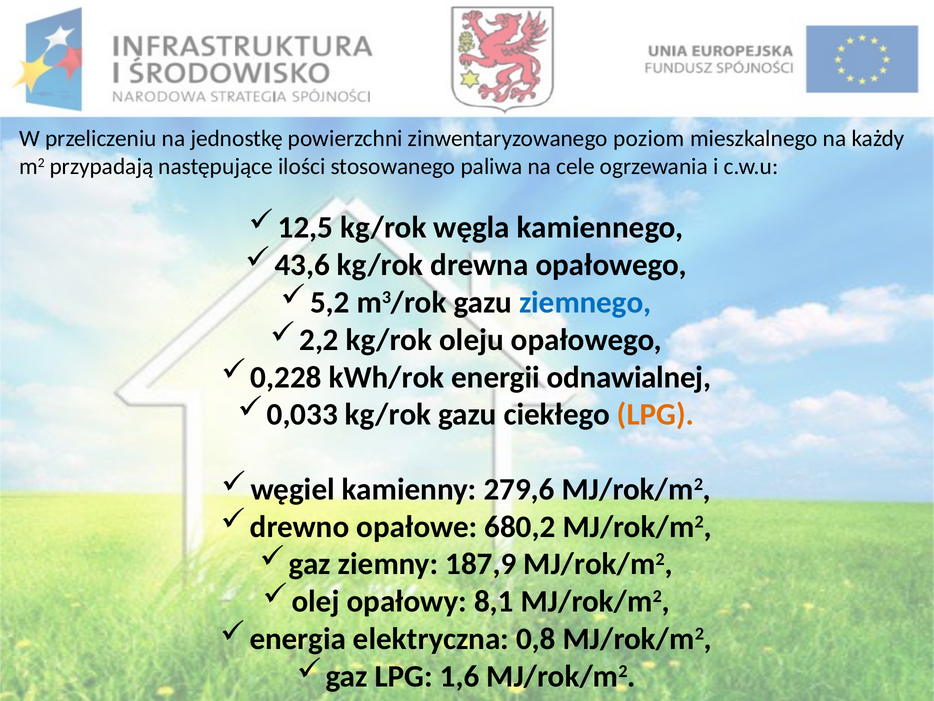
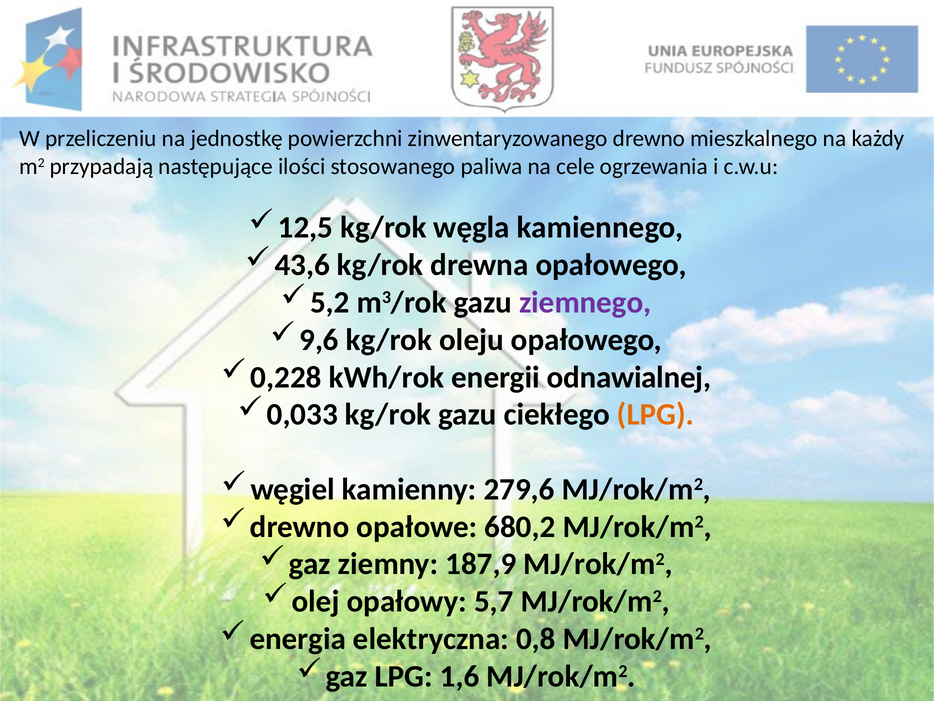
zinwentaryzowanego poziom: poziom -> drewno (649, 138)
ziemnego colour: blue -> purple (585, 302)
2,2: 2,2 -> 9,6 (319, 340)
8,1: 8,1 -> 5,7 (494, 601)
